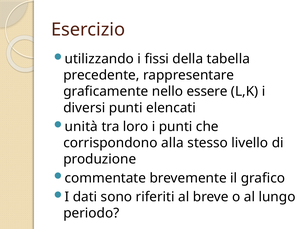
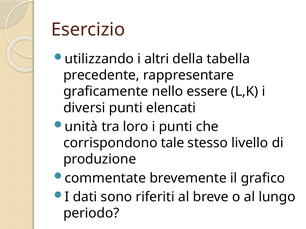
fissi: fissi -> altri (157, 59)
alla: alla -> tale (173, 143)
